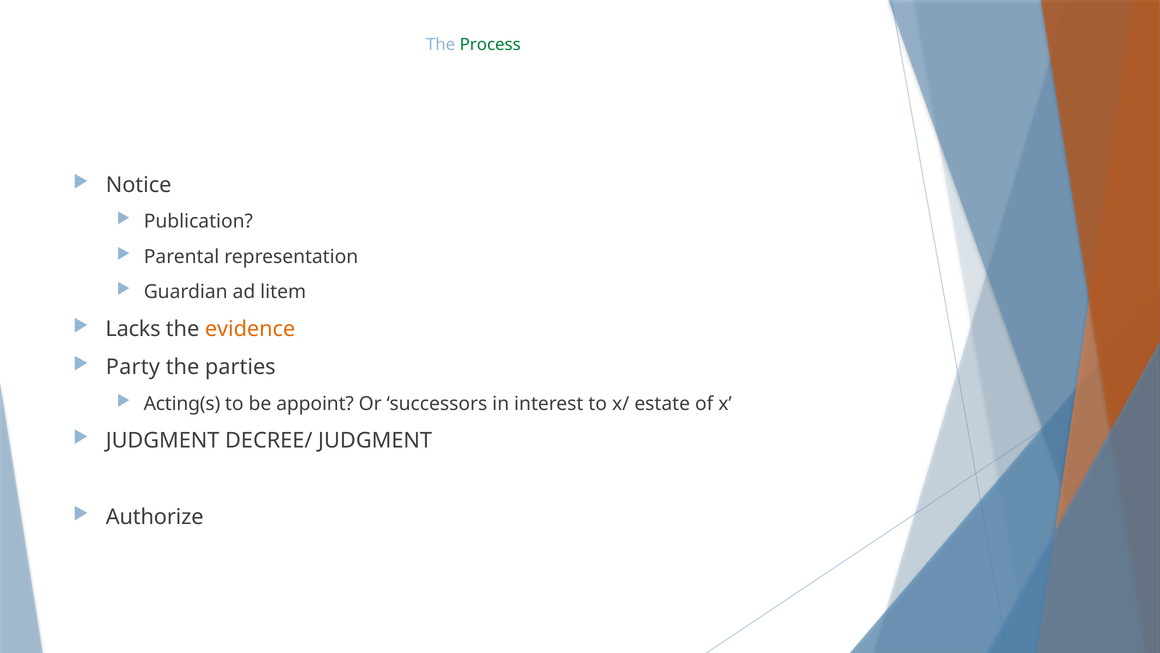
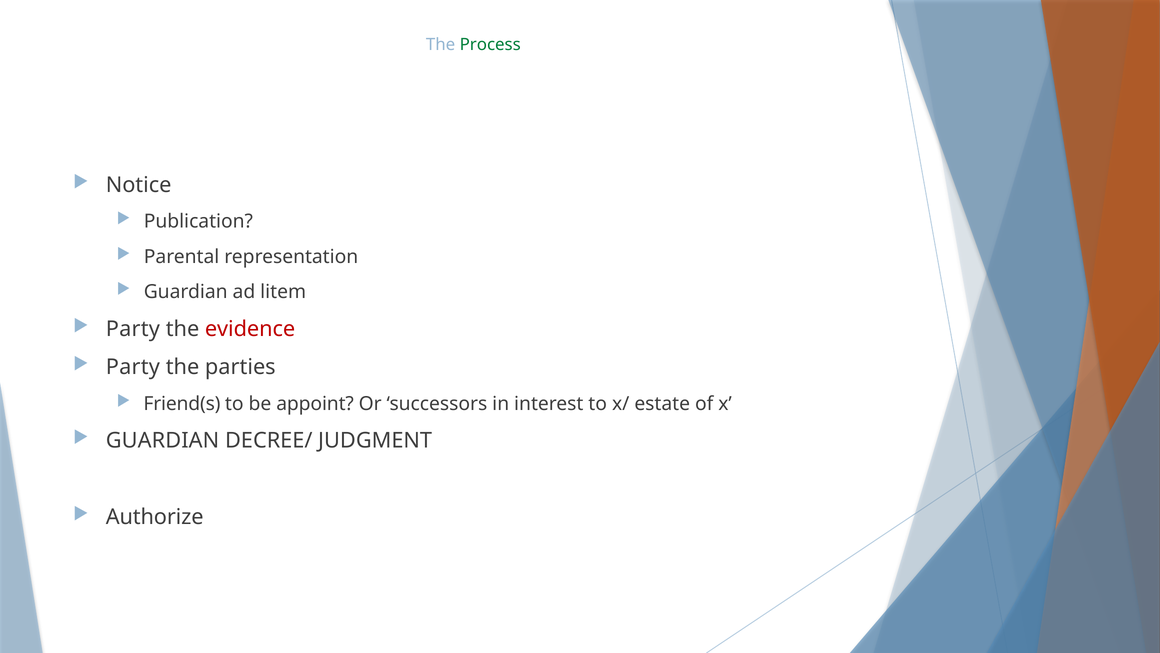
Lacks: Lacks -> Party (133, 329)
evidence colour: orange -> red (250, 329)
Acting(s: Acting(s -> Friend(s (182, 403)
JUDGMENT: JUDGMENT -> GUARDIAN (163, 440)
